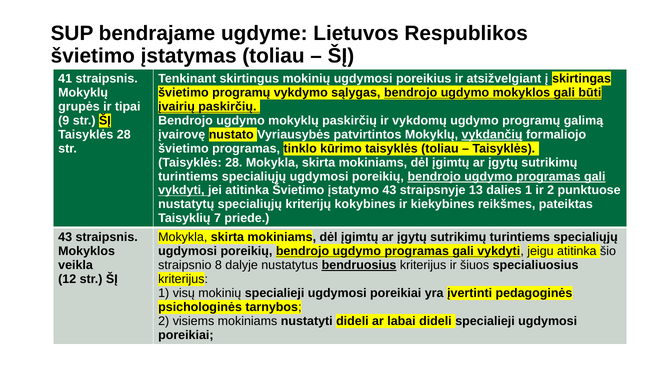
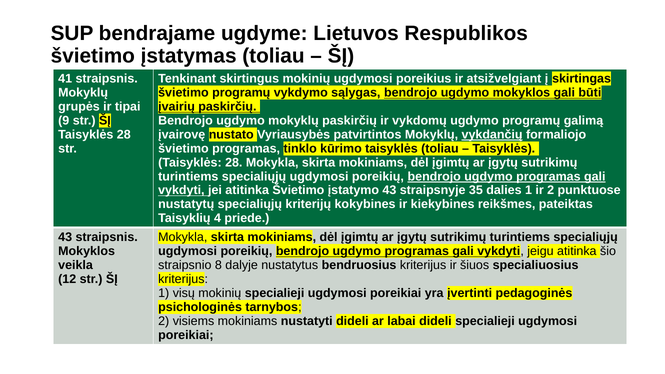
13: 13 -> 35 (476, 190)
7: 7 -> 4 (217, 218)
bendruosius underline: present -> none (359, 265)
